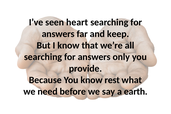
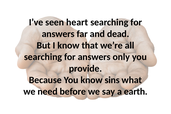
keep: keep -> dead (118, 34)
rest: rest -> sins (112, 80)
